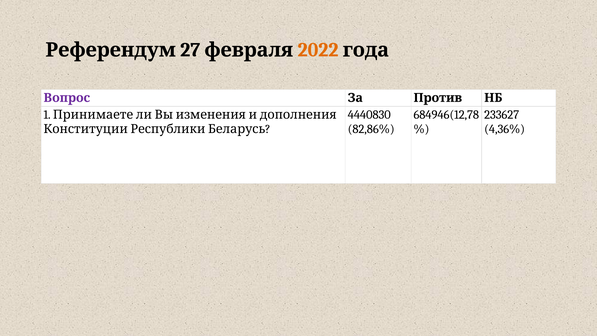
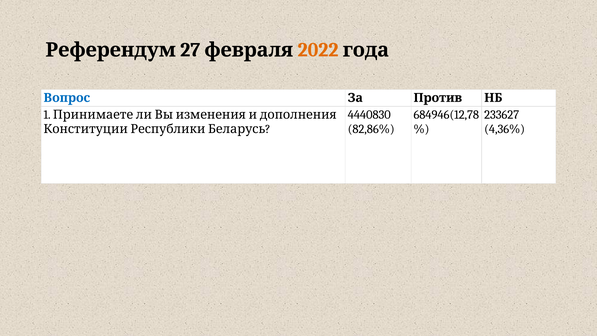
Вопрос colour: purple -> blue (67, 98)
